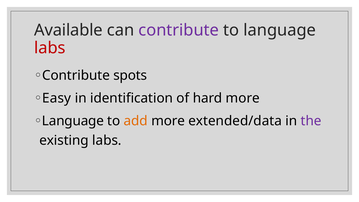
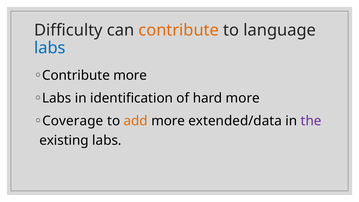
Available: Available -> Difficulty (68, 30)
contribute colour: purple -> orange (179, 30)
labs colour: red -> blue (50, 48)
Contribute spots: spots -> more (130, 76)
Easy: Easy -> Labs (57, 98)
Language: Language -> Coverage (73, 121)
